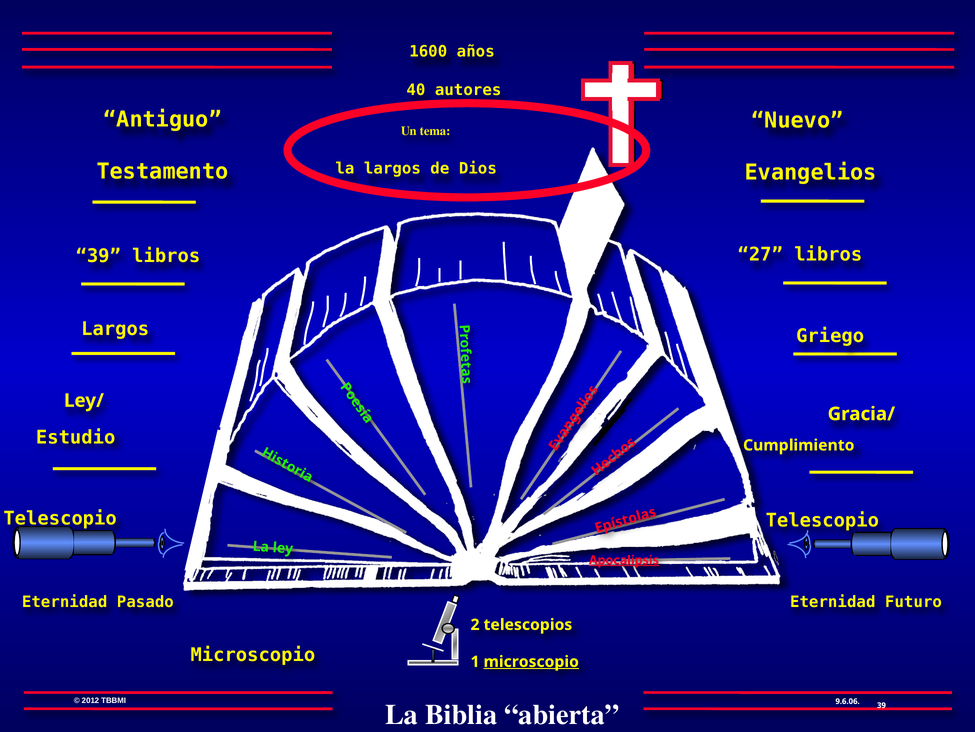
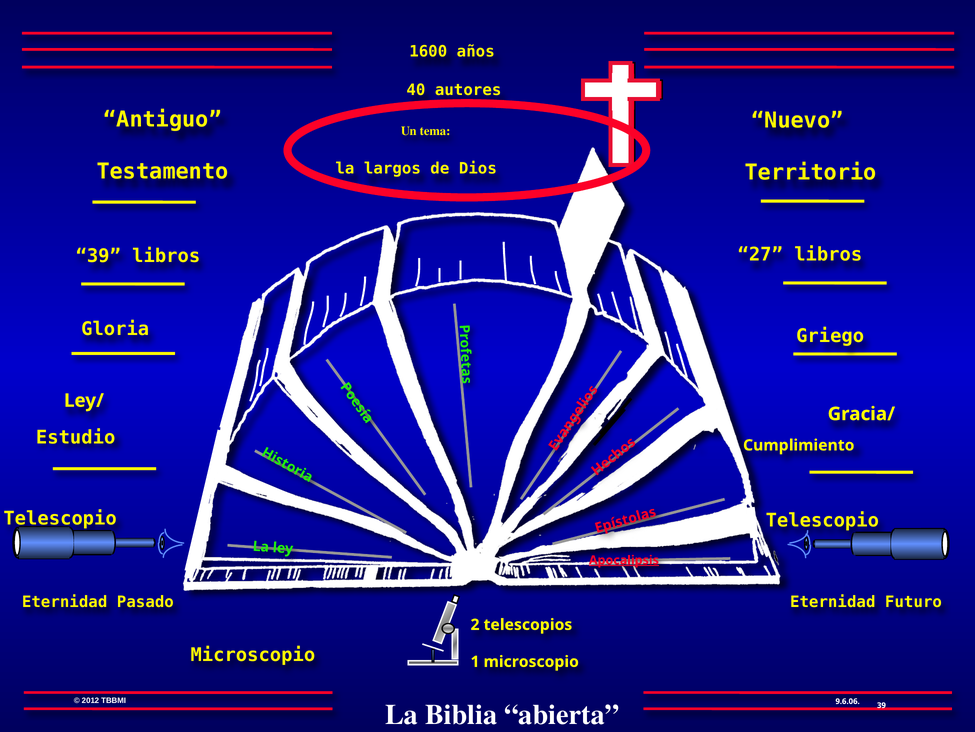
Evangelios: Evangelios -> Territorio (811, 172)
Largos: Largos -> Gloria (115, 329)
microscopio underline: present -> none (531, 661)
